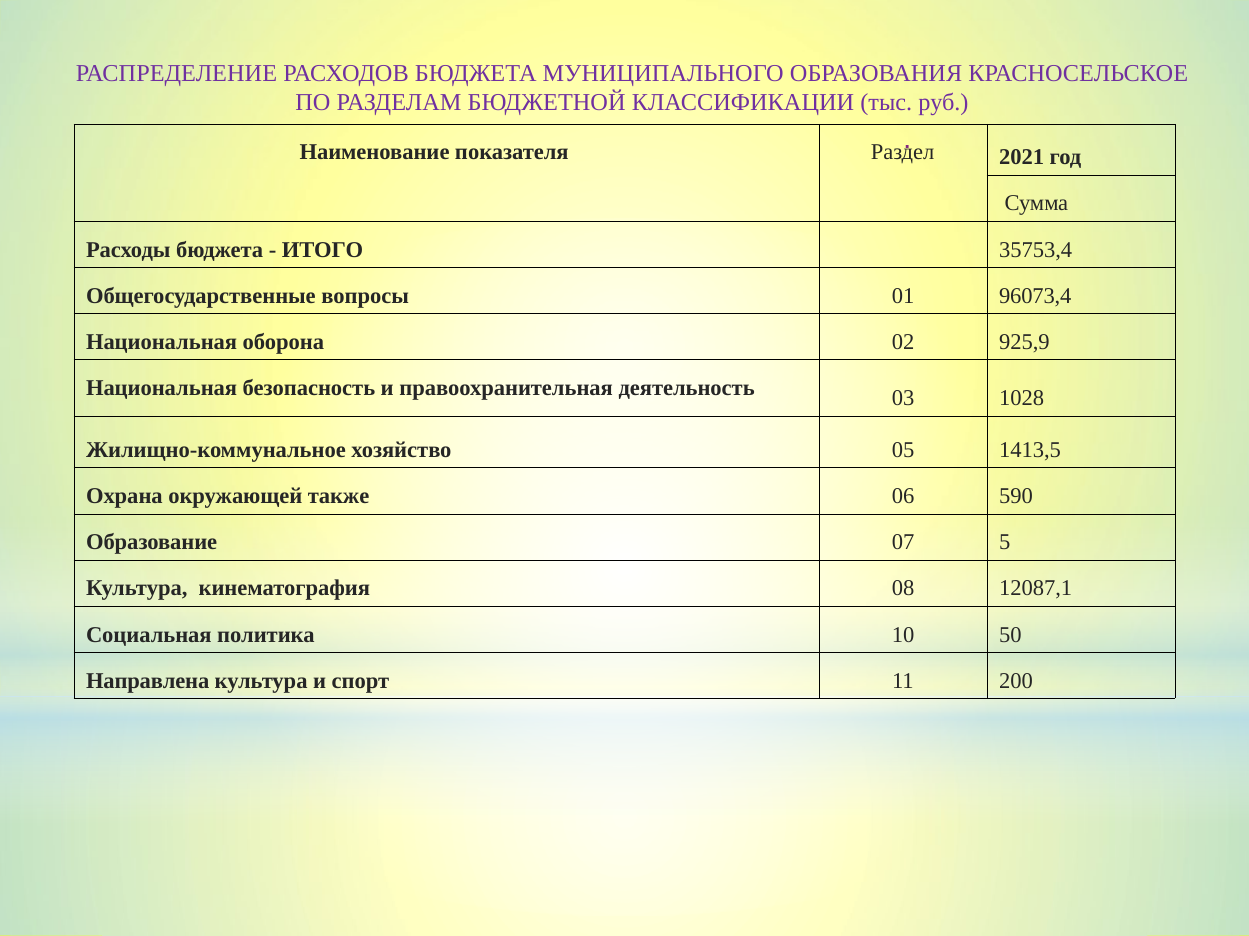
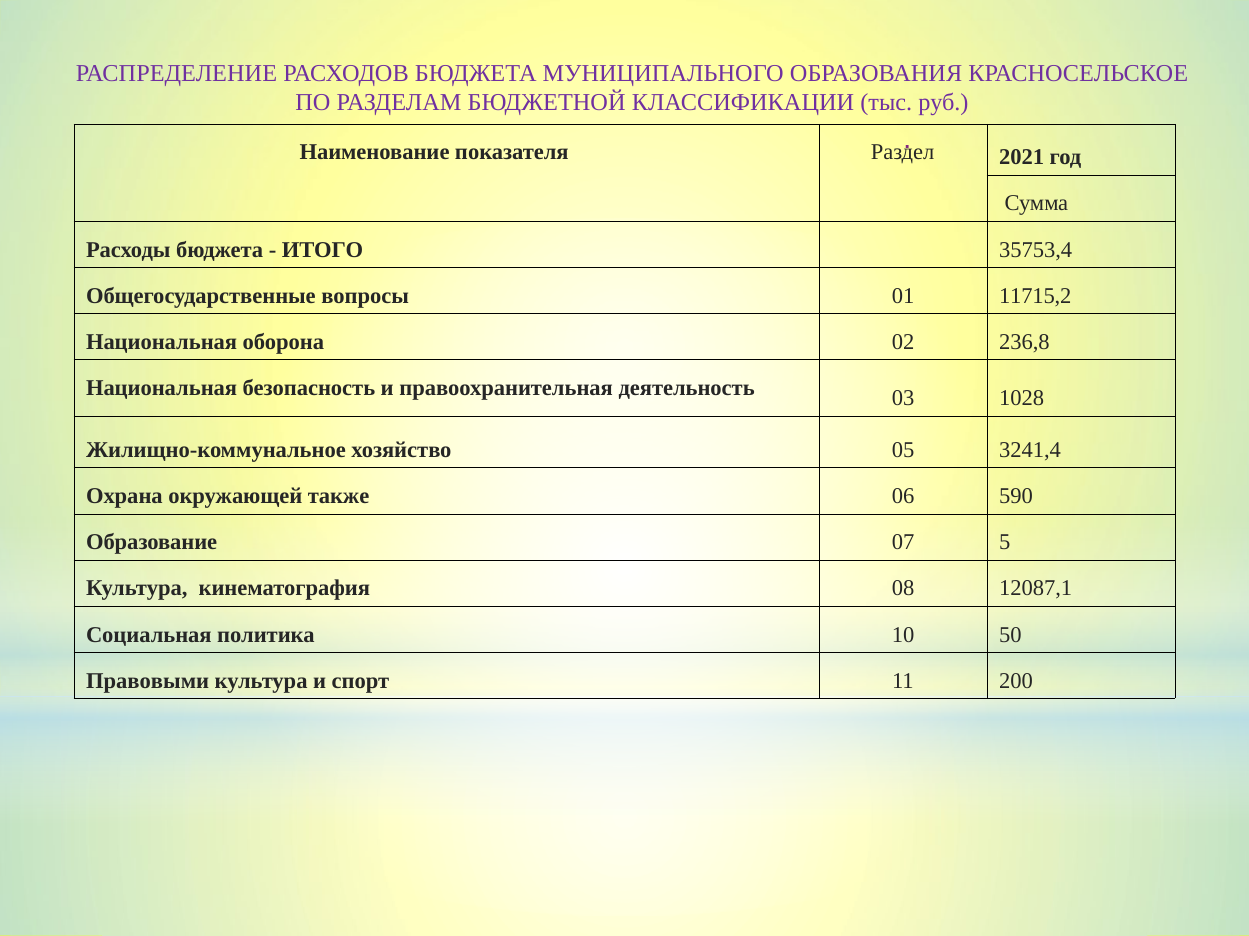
96073,4: 96073,4 -> 11715,2 (1035, 296)
925,9: 925,9 -> 236,8 (1024, 342)
1413,5: 1413,5 -> 3241,4 (1030, 450)
Направлена: Направлена -> Правовыми (148, 681)
